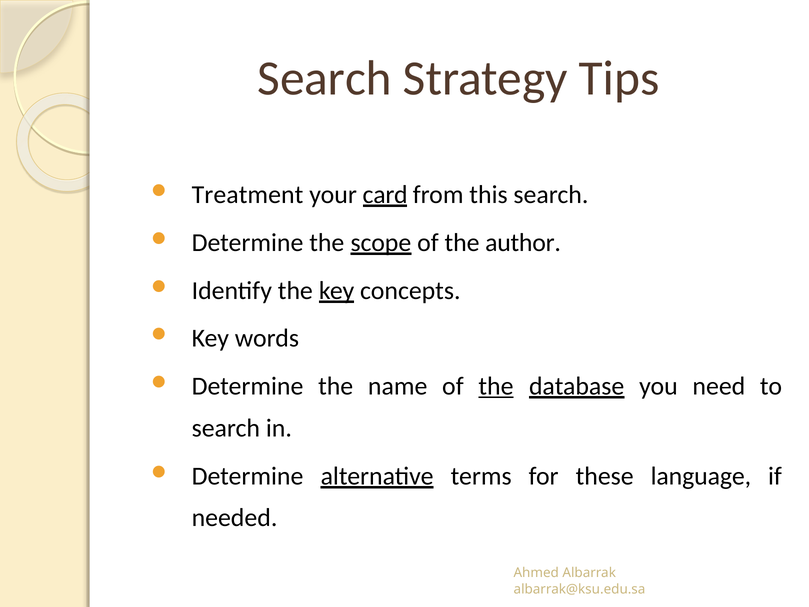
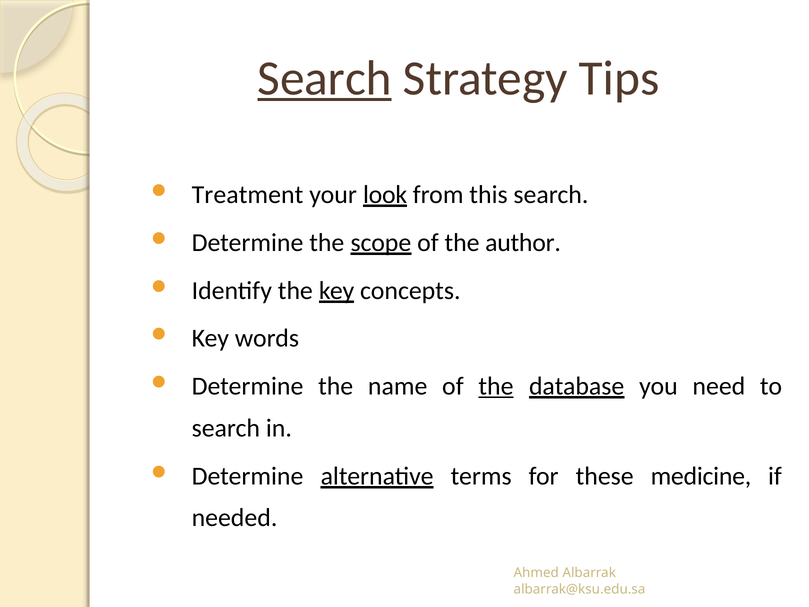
Search underline: none -> present (325, 78)
card: card -> look (385, 195)
language: language -> medicine (701, 476)
